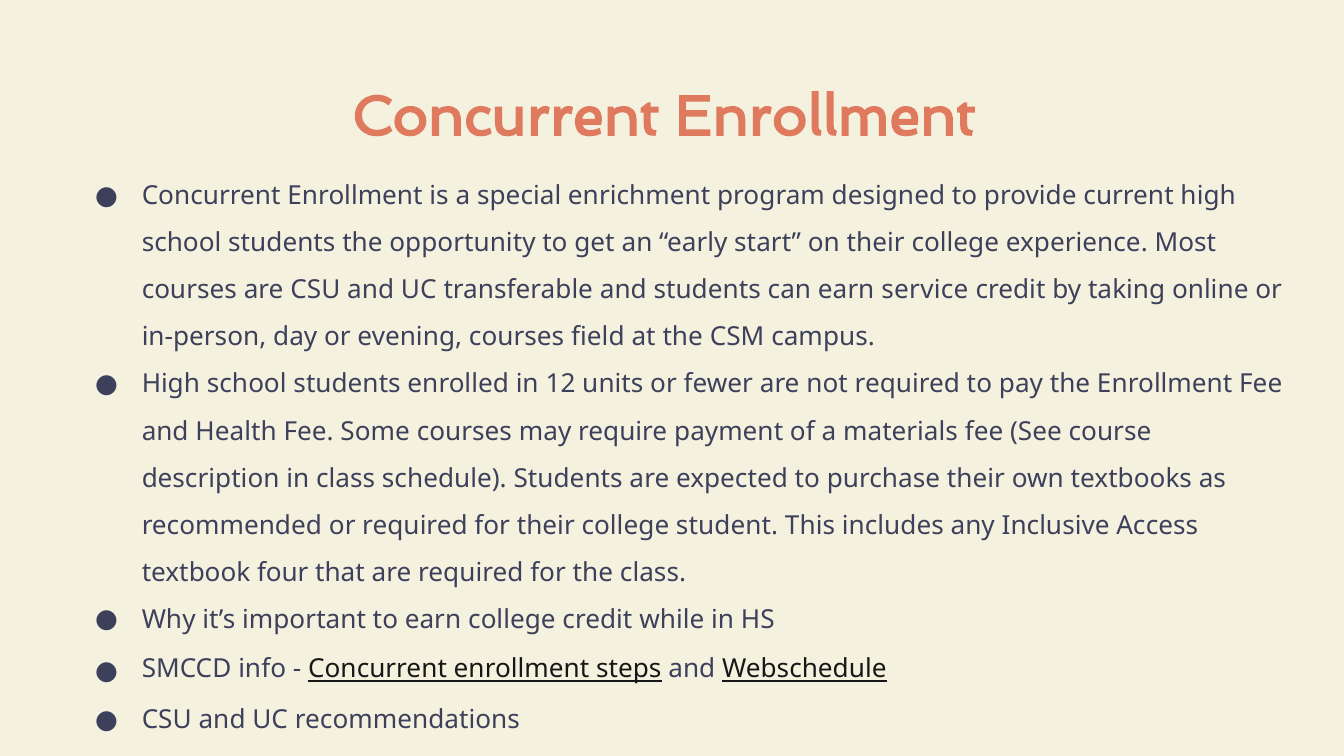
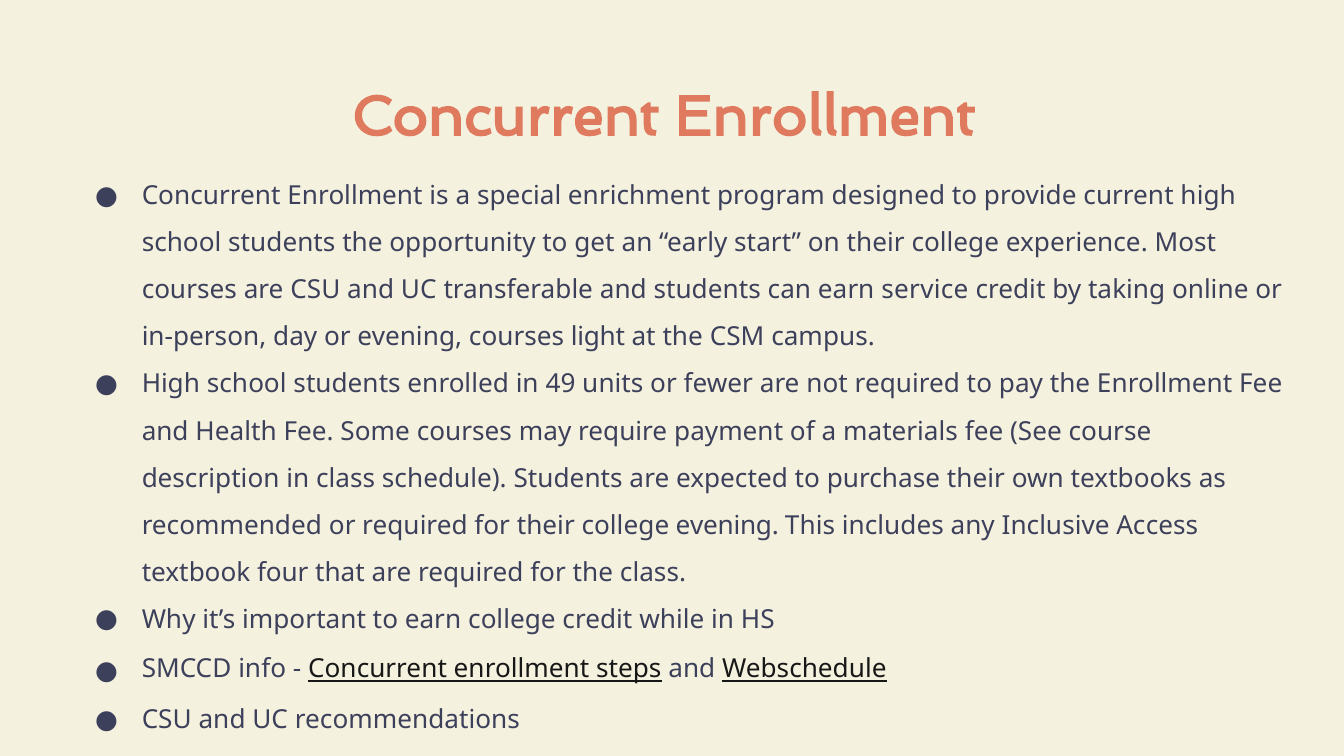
field: field -> light (598, 337)
12: 12 -> 49 (560, 384)
college student: student -> evening (727, 525)
